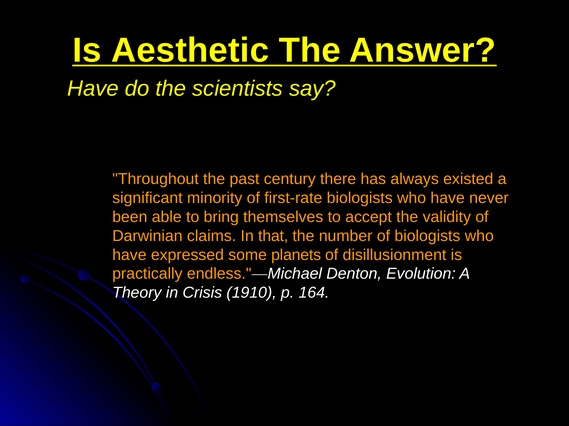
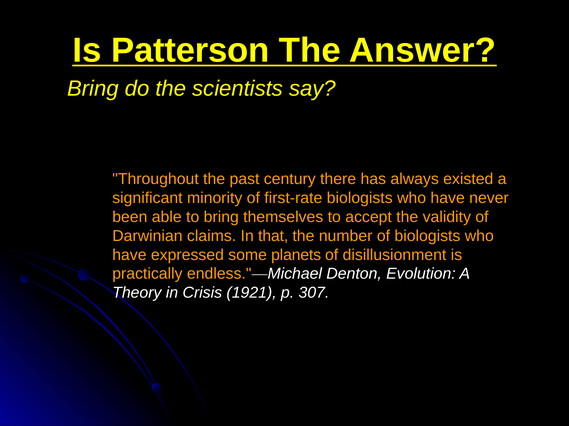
Aesthetic: Aesthetic -> Patterson (190, 50)
Have: Have -> Bring (93, 89)
1910: 1910 -> 1921 (252, 293)
164: 164 -> 307 (314, 293)
